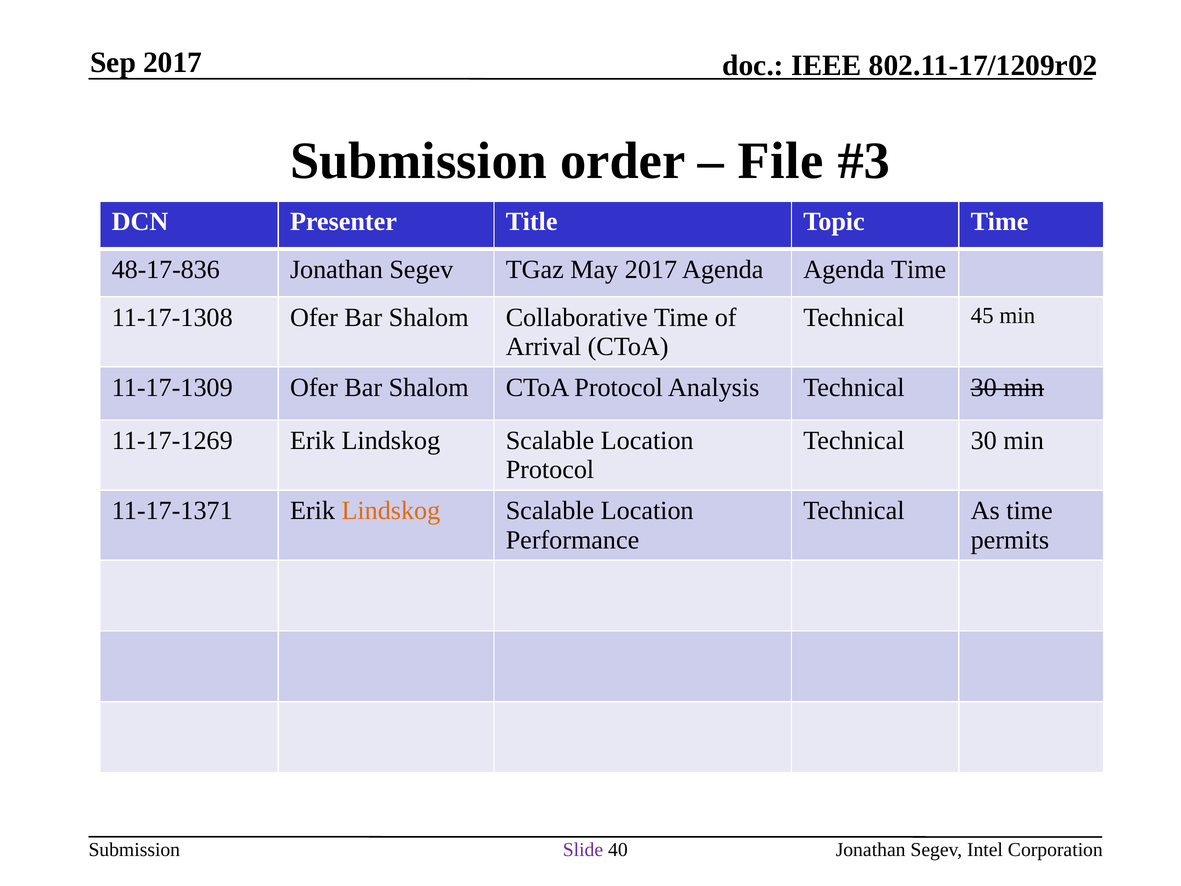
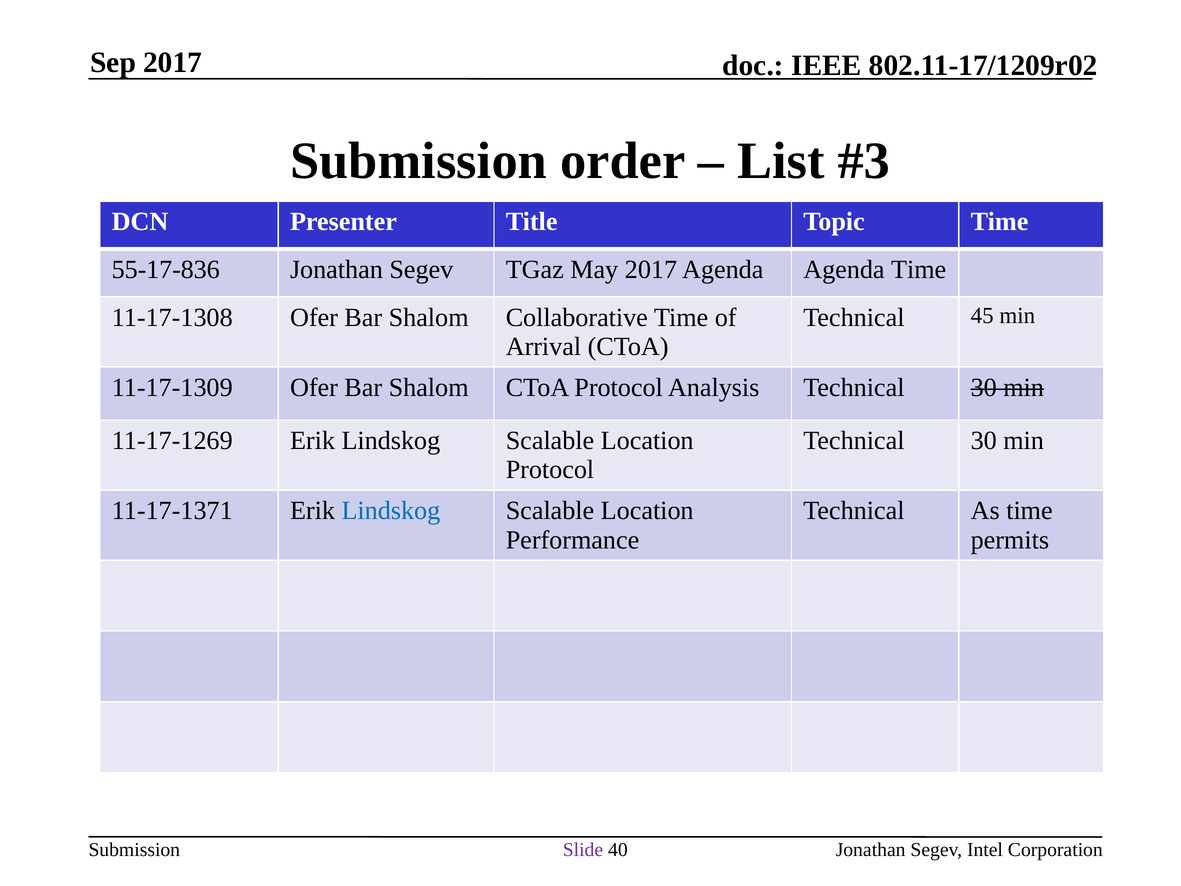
File: File -> List (781, 161)
48-17-836: 48-17-836 -> 55-17-836 (166, 270)
Lindskog colour: orange -> blue (391, 511)
